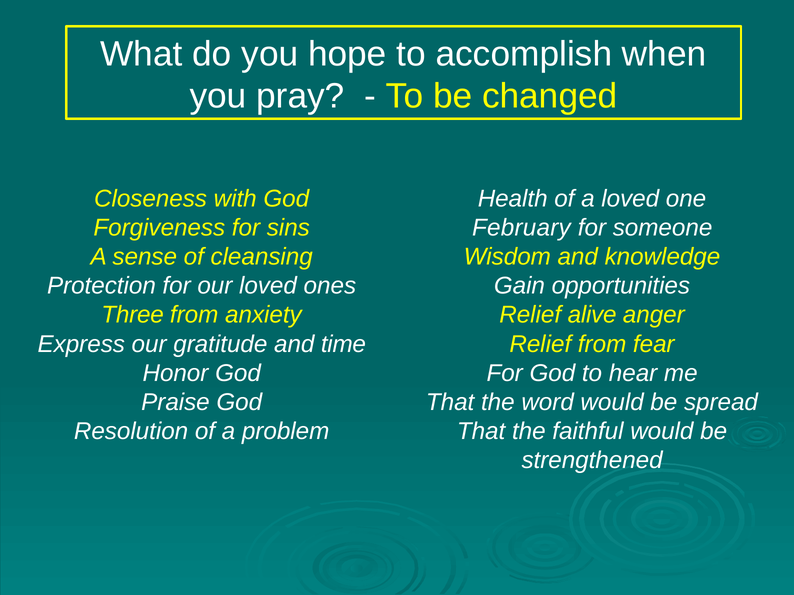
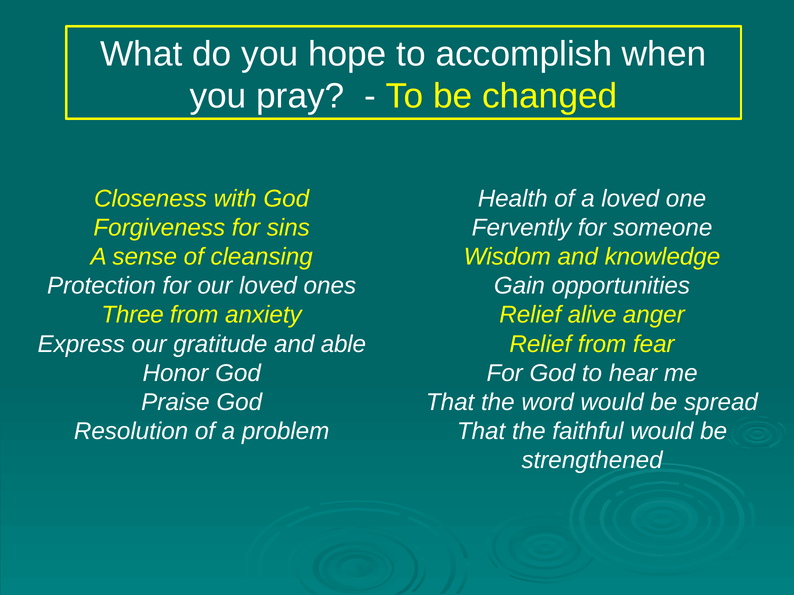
February: February -> Fervently (522, 228)
time: time -> able (343, 344)
